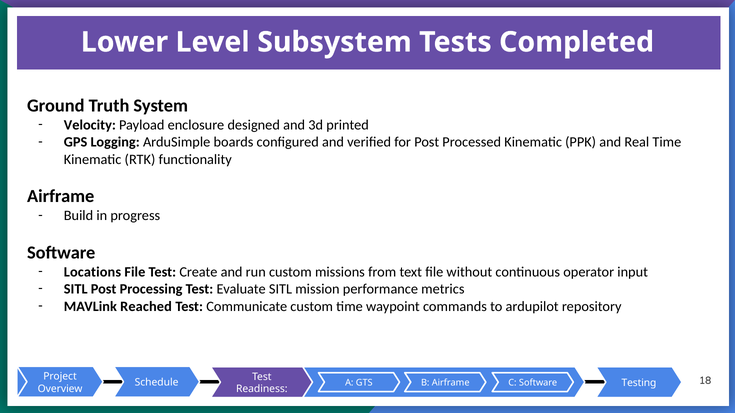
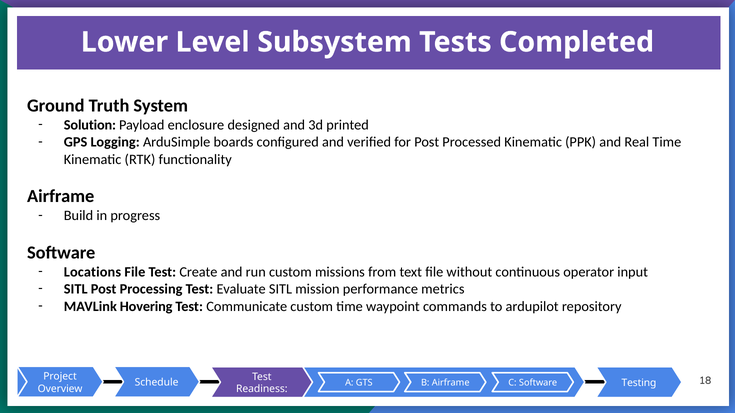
Velocity: Velocity -> Solution (90, 125)
Reached: Reached -> Hovering (146, 307)
